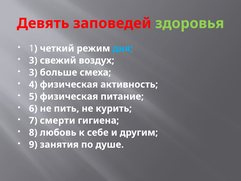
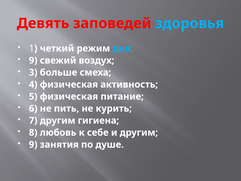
здоровья colour: light green -> light blue (190, 23)
3: 3 -> 9 (33, 60)
7 смерти: смерти -> другим (58, 120)
